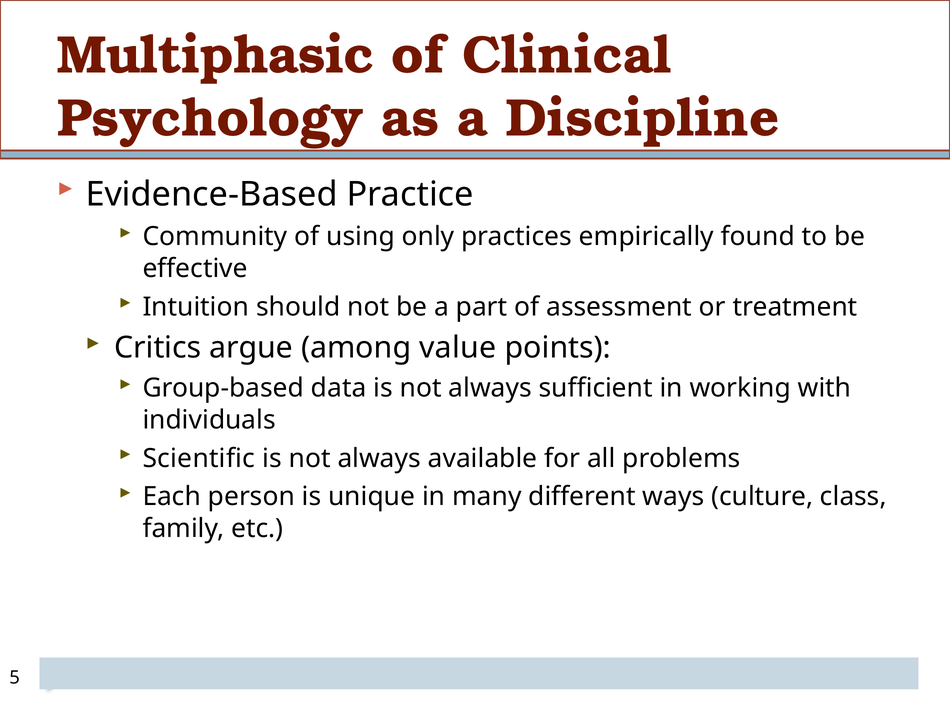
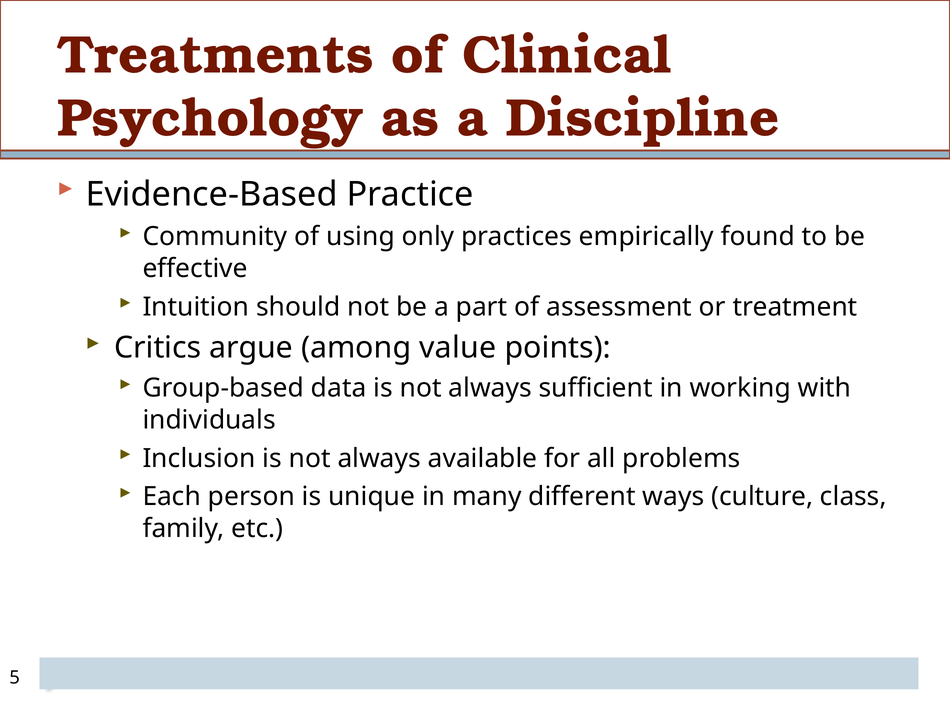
Multiphasic: Multiphasic -> Treatments (215, 55)
Scientific: Scientific -> Inclusion (199, 458)
